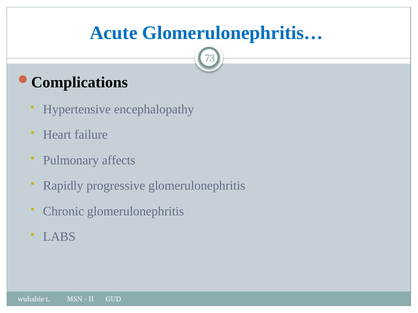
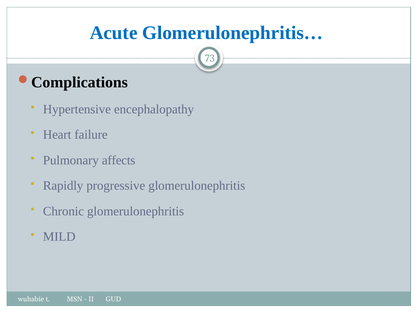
LABS: LABS -> MILD (59, 237)
